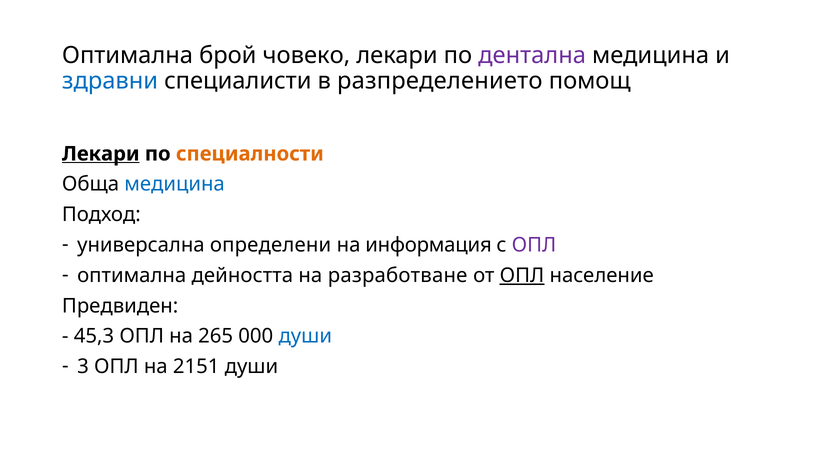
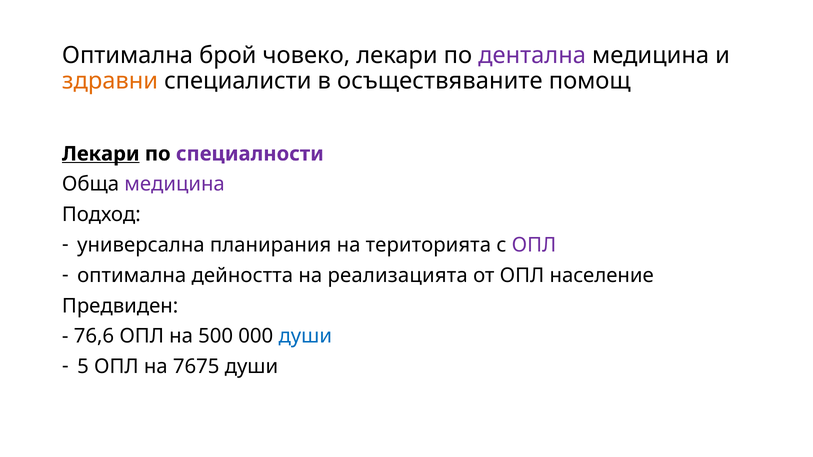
здравни colour: blue -> orange (110, 81)
разпределението: разпределението -> осъществяваните (440, 81)
специалности colour: orange -> purple (250, 154)
медицина colour: blue -> purple (175, 184)
определени: определени -> планирания (271, 245)
информация: информация -> територията (428, 245)
разработване: разработване -> реализацията (398, 276)
ОПЛ underline: present -> none (522, 276)
45,3: 45,3 -> 76,6 (94, 336)
265: 265 -> 500 (216, 336)
3: 3 -> 5 (83, 367)
2151: 2151 -> 7675 (196, 367)
